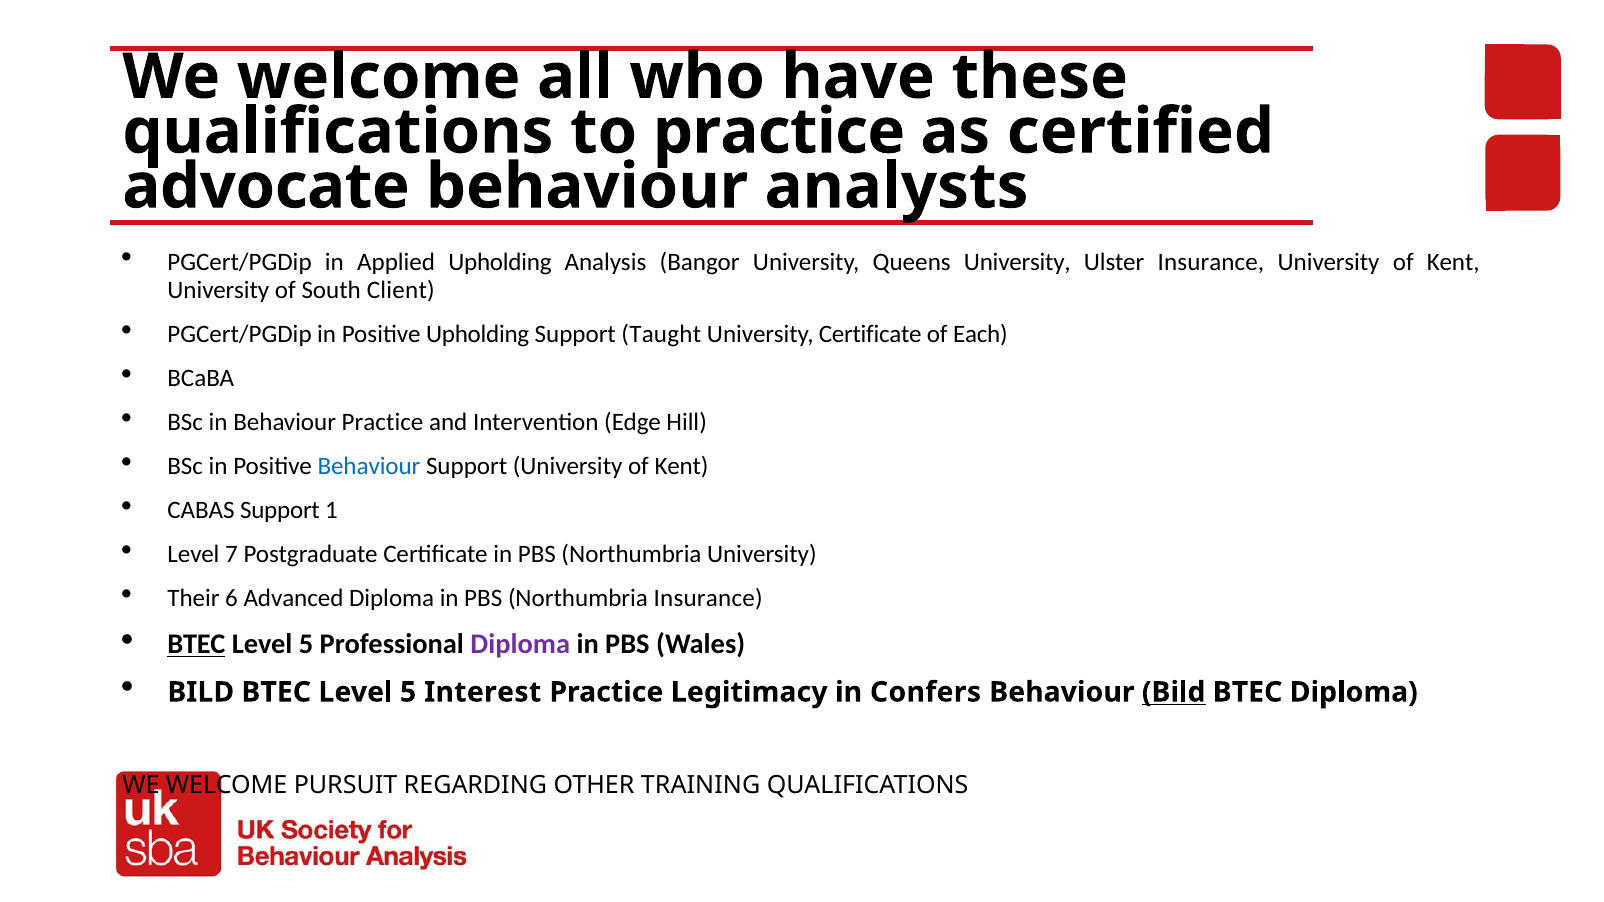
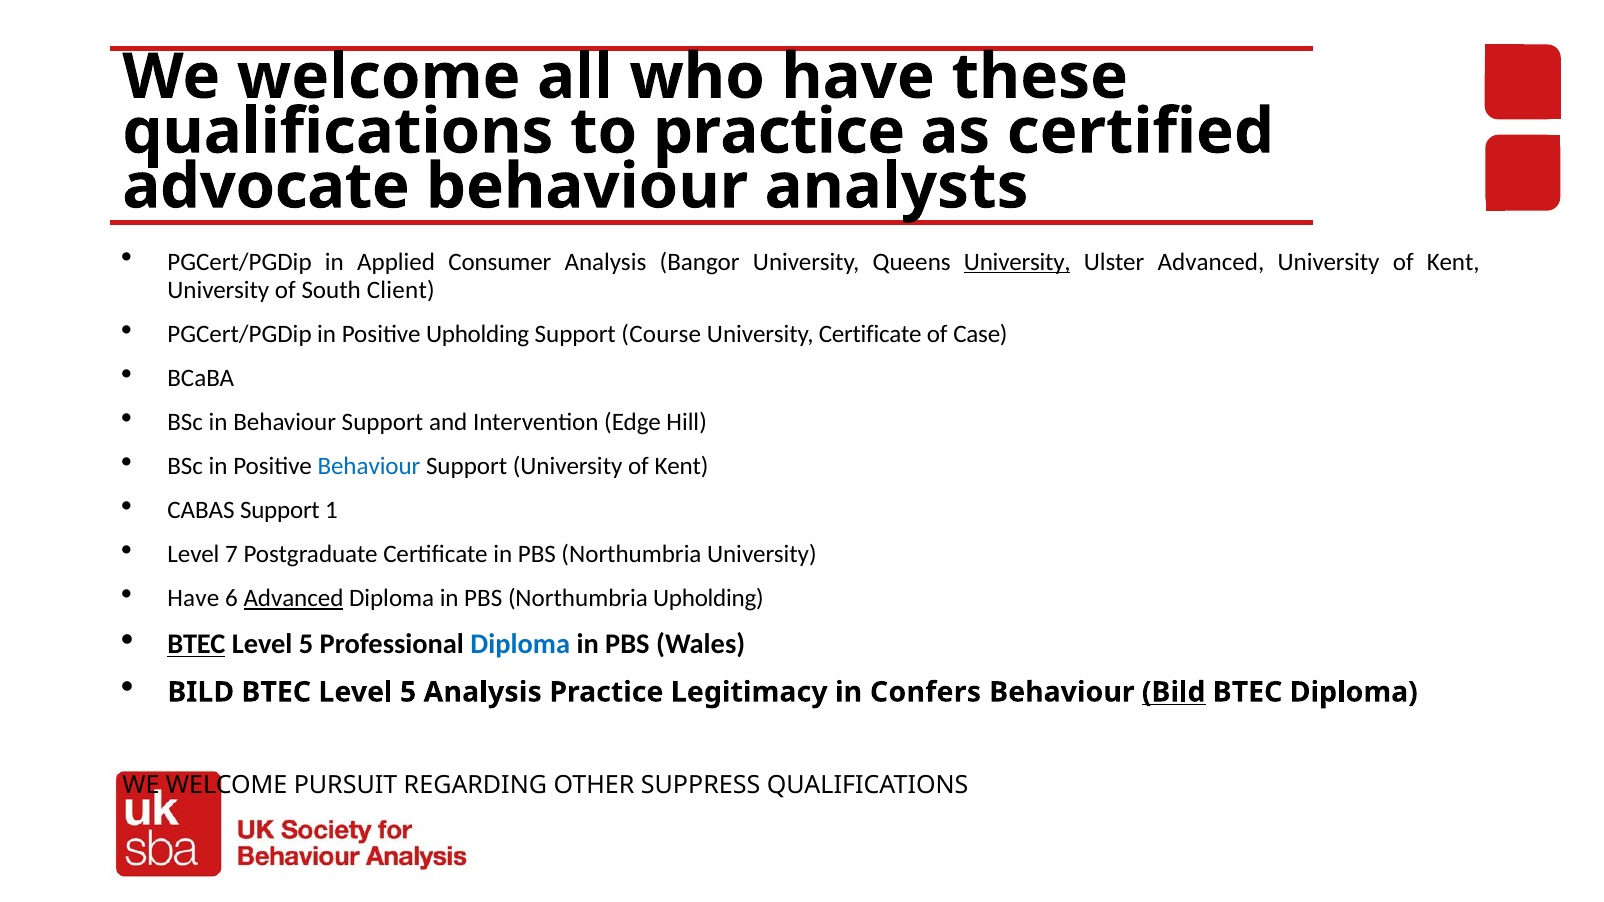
Applied Upholding: Upholding -> Consumer (500, 262)
University underline: none -> present (1017, 262)
Ulster Insurance: Insurance -> Advanced (1211, 262)
Taught: Taught -> Course (661, 335)
Each: Each -> Case (980, 335)
in Behaviour Practice: Practice -> Support (383, 423)
Their: Their -> Have (193, 598)
Advanced underline: none -> present (293, 598)
Northumbria Insurance: Insurance -> Upholding (708, 598)
Diploma colour: purple -> blue (520, 644)
5 Interest: Interest -> Analysis (483, 692)
TRAINING: TRAINING -> SUPPRESS (701, 785)
